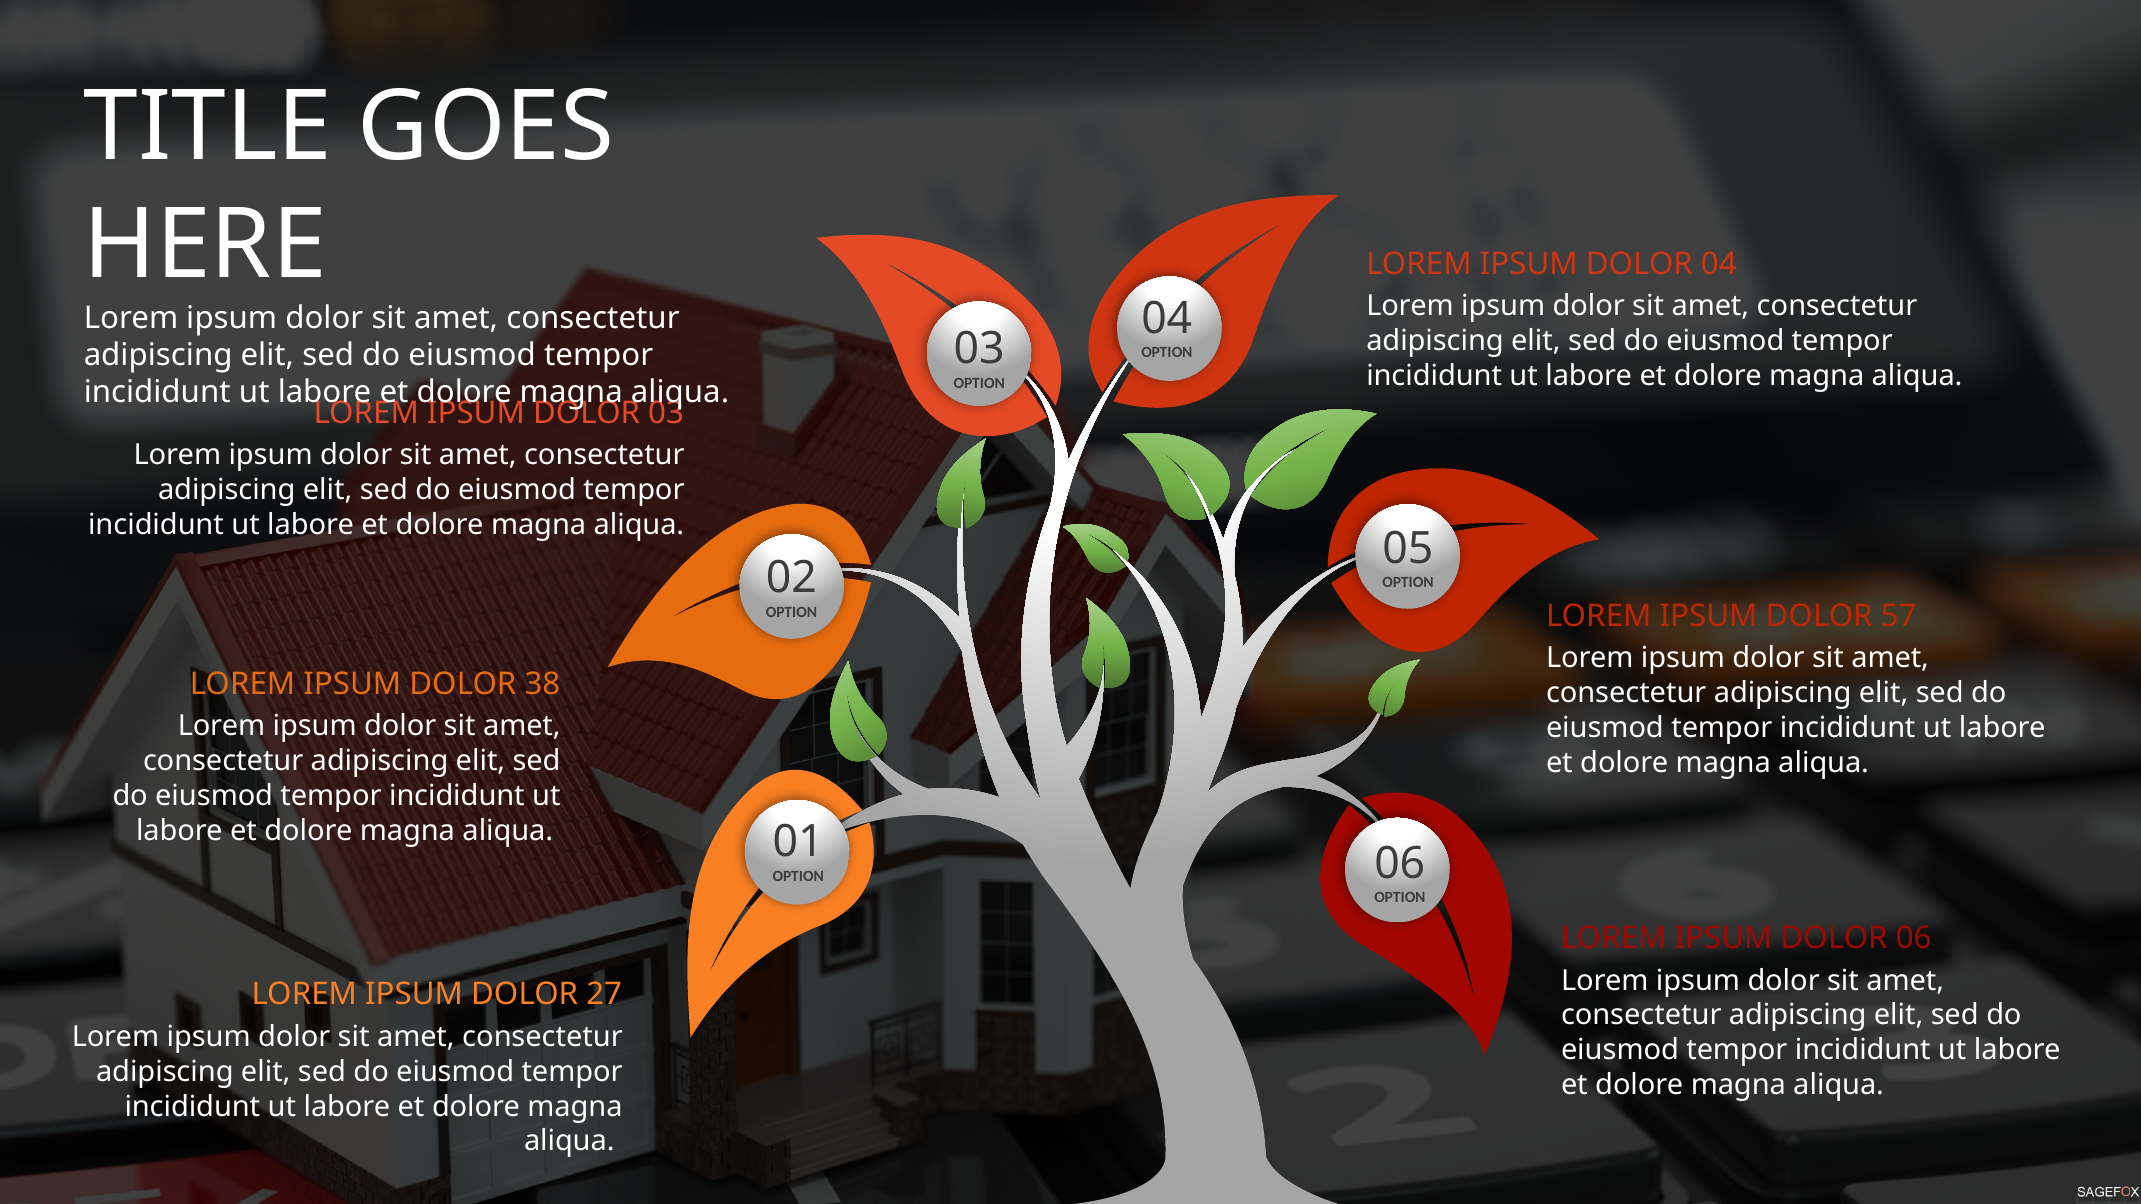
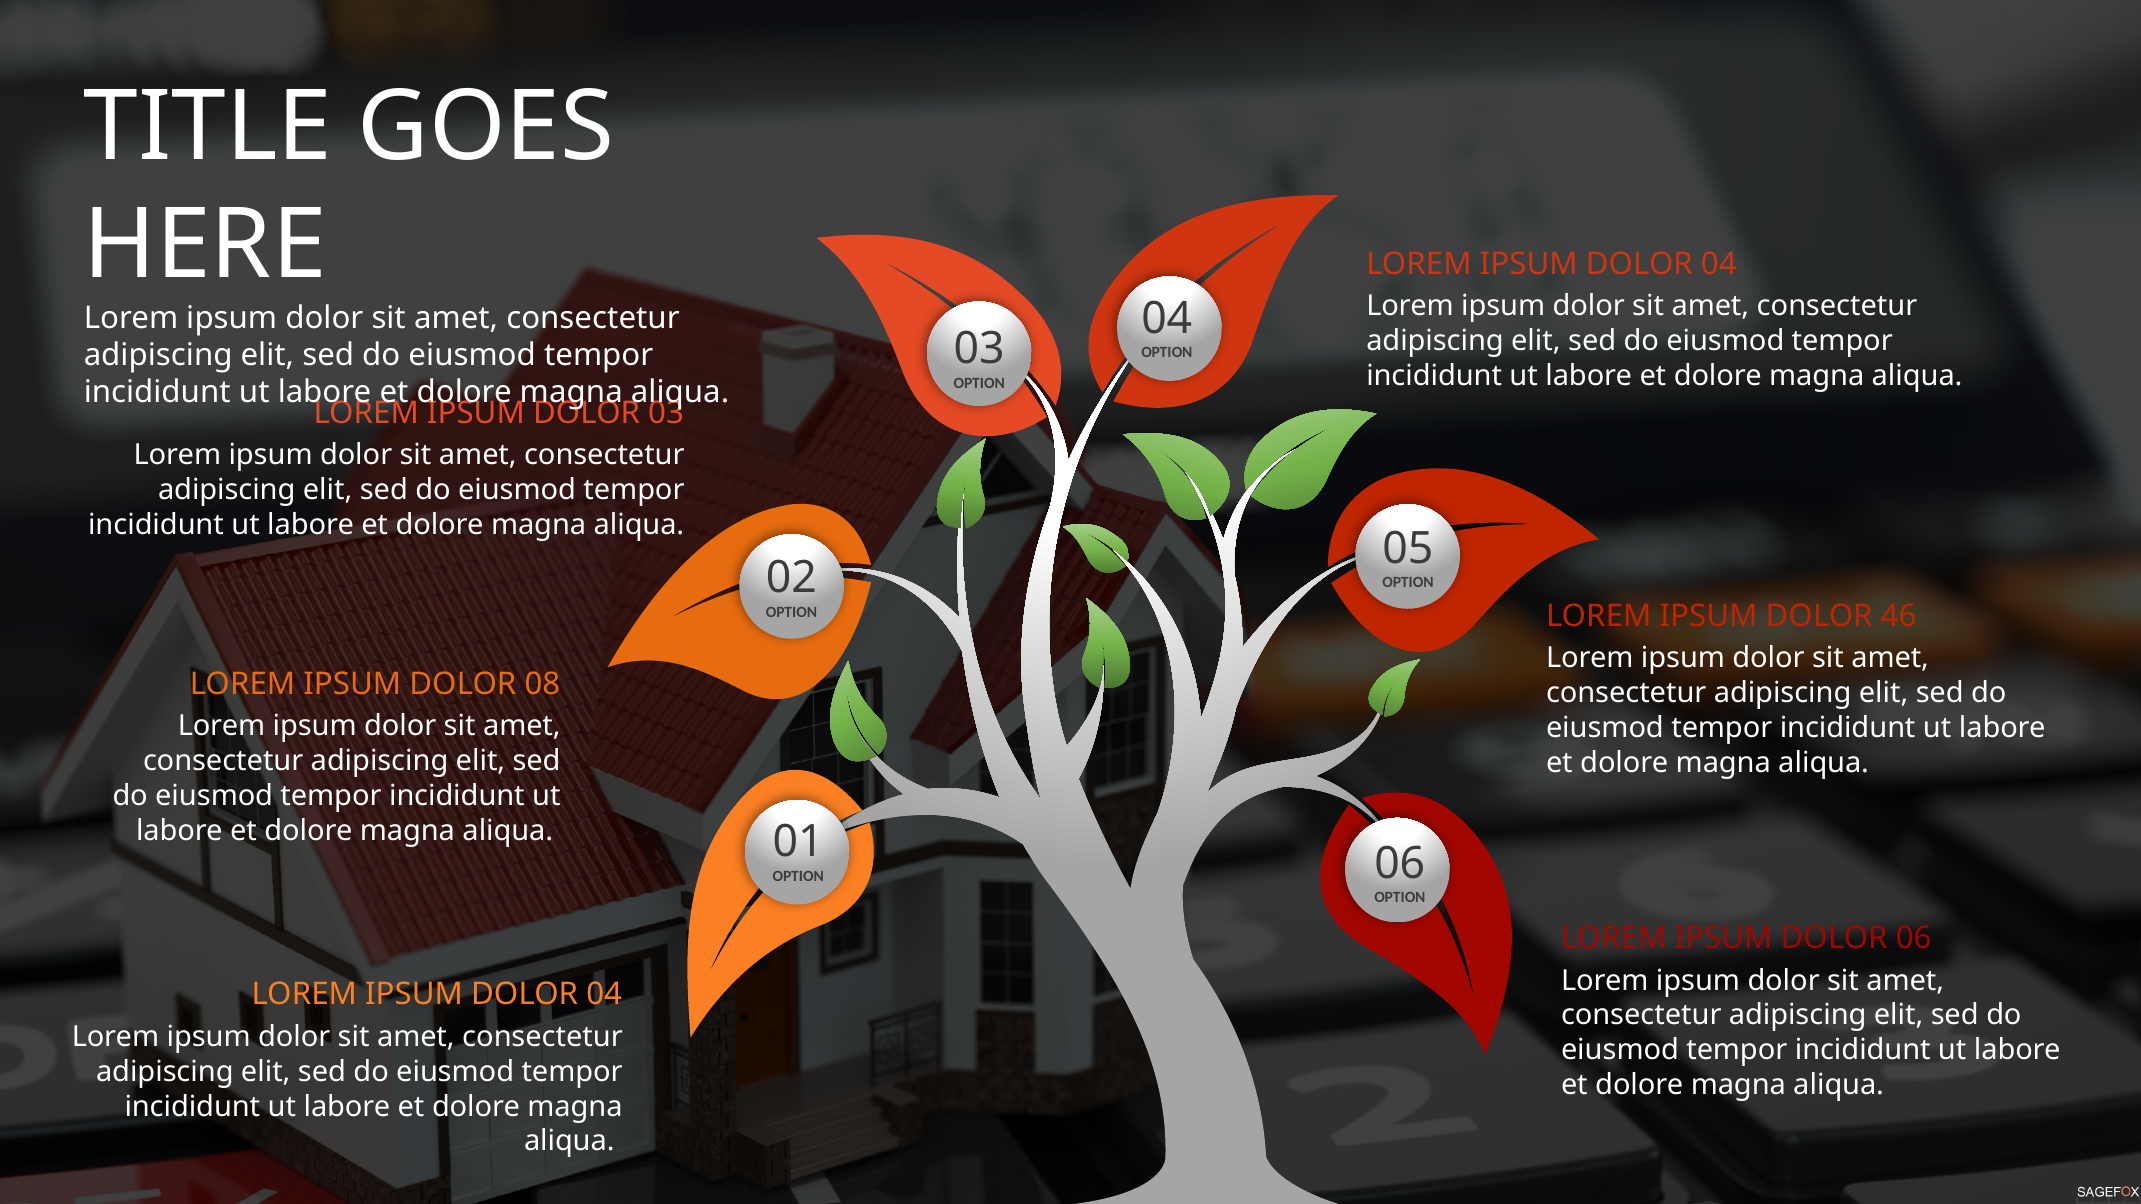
57: 57 -> 46 (1899, 616)
38: 38 -> 08 (542, 684)
27: 27 -> 04 (604, 995)
